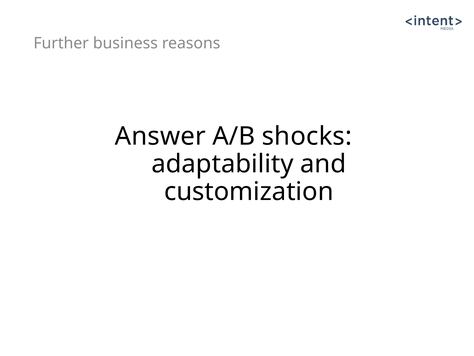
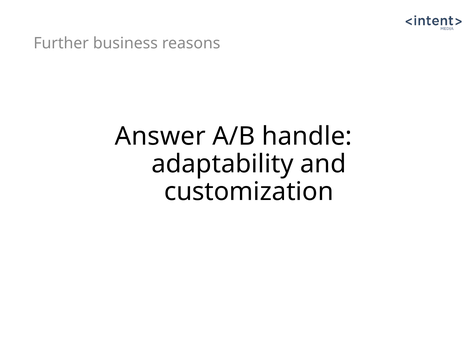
shocks: shocks -> handle (307, 136)
